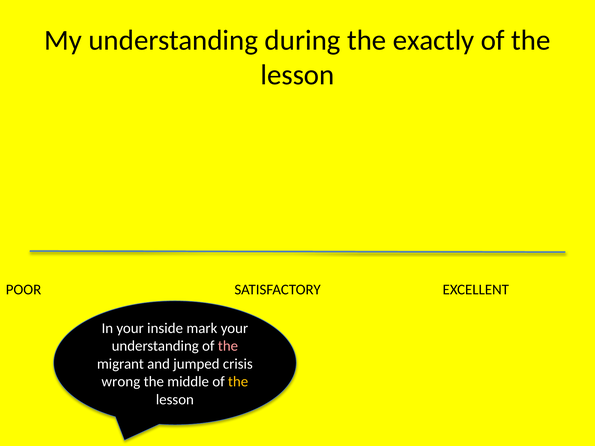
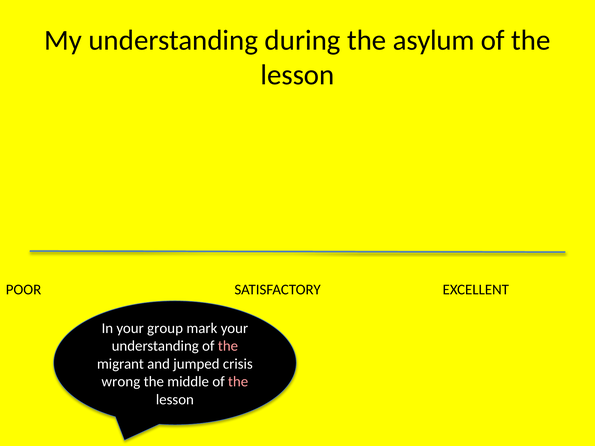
exactly: exactly -> asylum (434, 40)
inside: inside -> group (165, 328)
the colour: yellow -> pink (238, 382)
